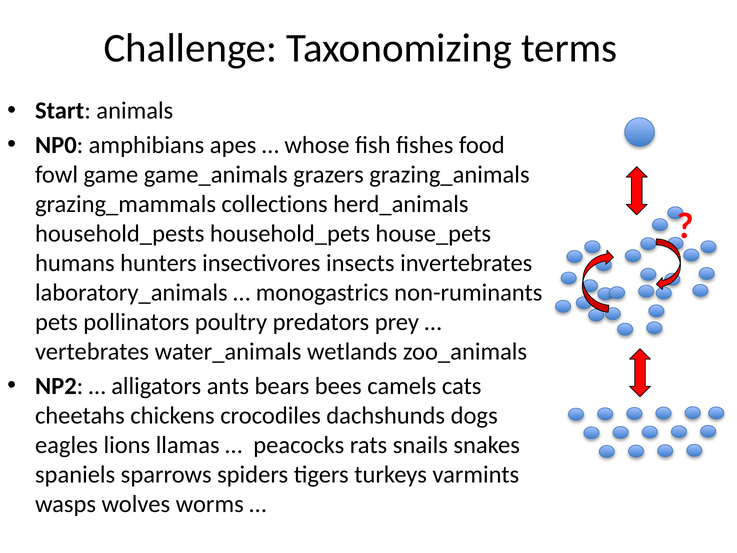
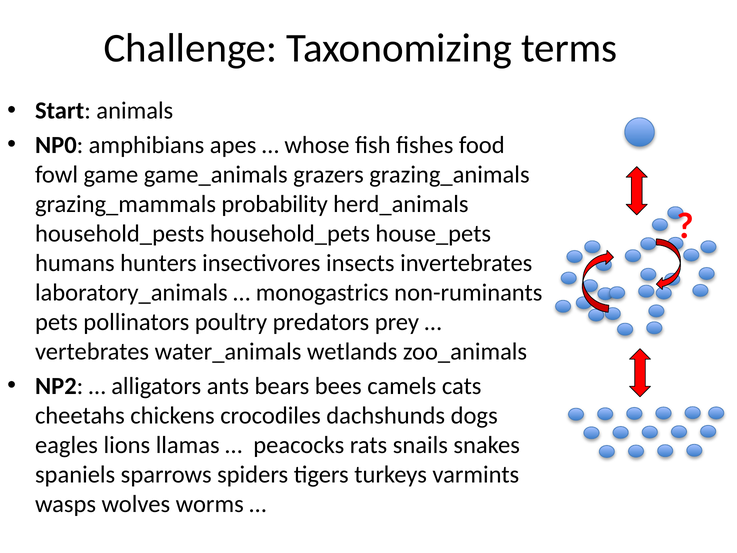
collections: collections -> probability (275, 204)
